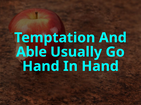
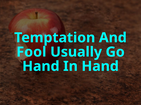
Able: Able -> Fool (31, 52)
